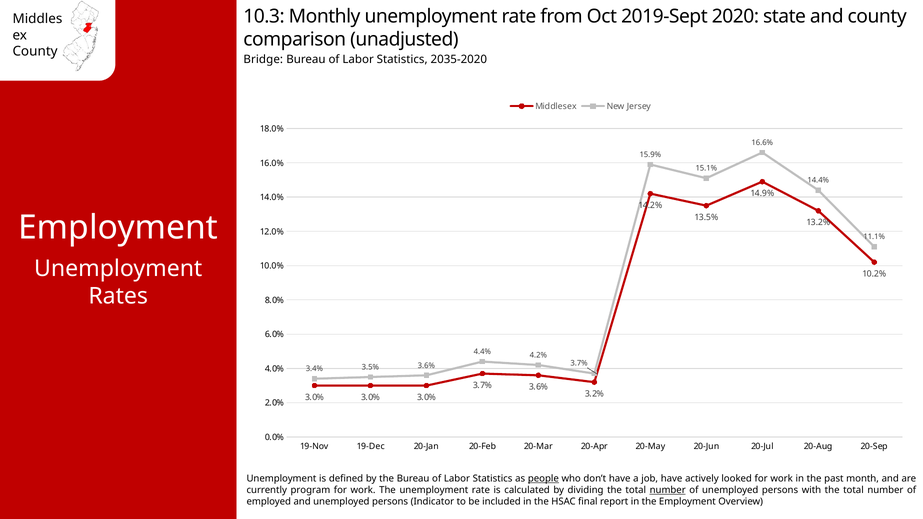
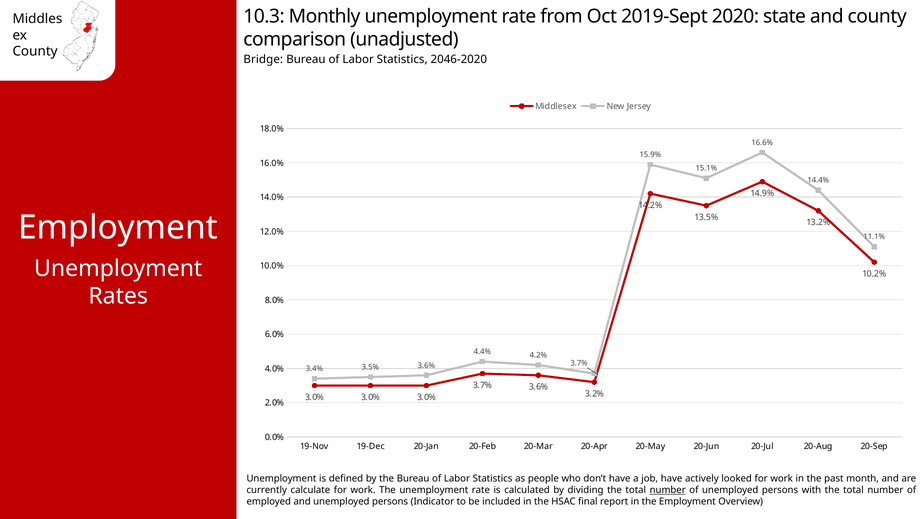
2035-2020: 2035-2020 -> 2046-2020 (459, 60)
people underline: present -> none (543, 479)
program: program -> calculate (310, 490)
